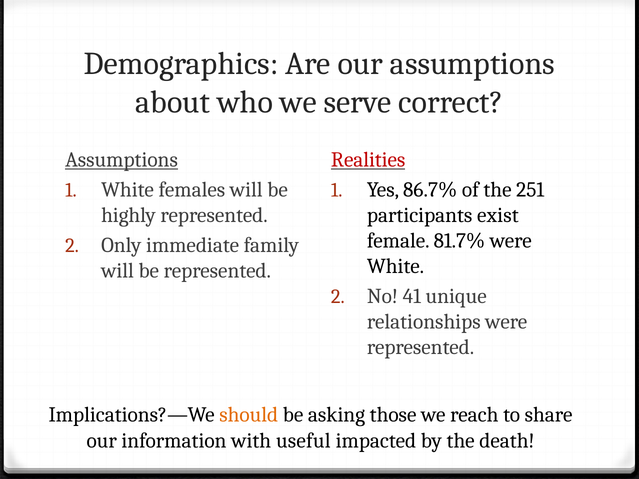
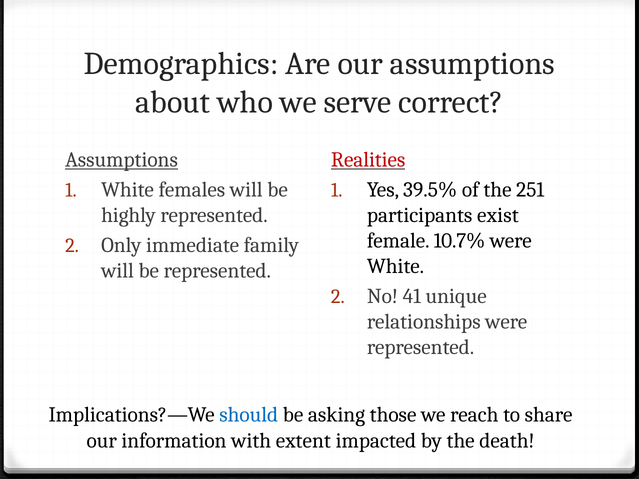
86.7%: 86.7% -> 39.5% (430, 190)
81.7%: 81.7% -> 10.7% (459, 241)
should colour: orange -> blue (249, 415)
useful: useful -> extent (303, 441)
